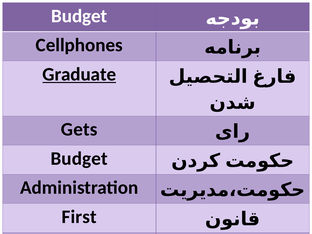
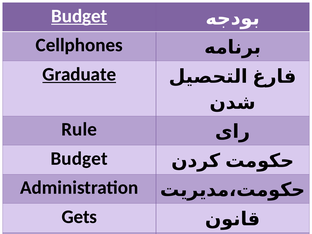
Budget underline: none -> present (79, 16)
Gets: Gets -> Rule (79, 129)
First: First -> Gets (79, 217)
